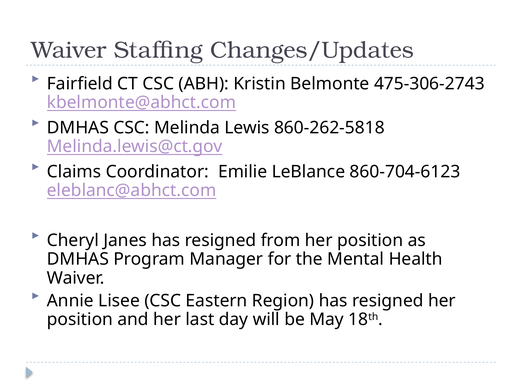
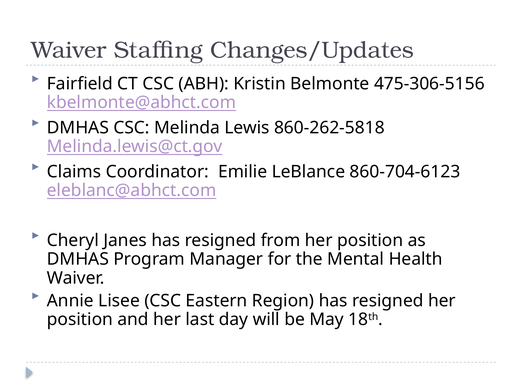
475-306-2743: 475-306-2743 -> 475-306-5156 (429, 84)
